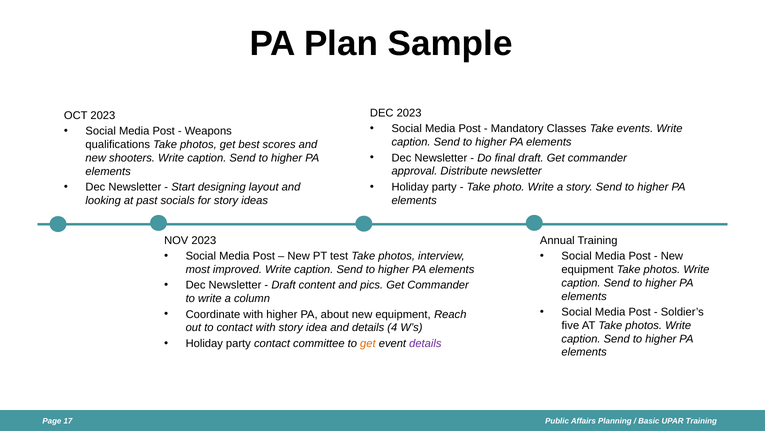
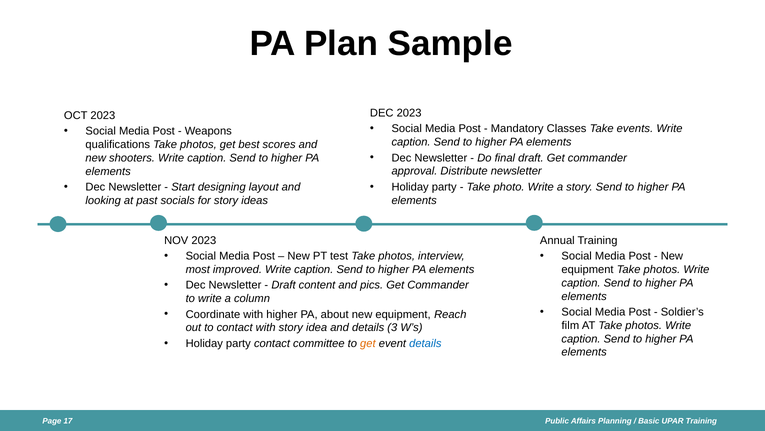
five: five -> film (570, 325)
4: 4 -> 3 (392, 327)
details colour: purple -> blue (425, 343)
